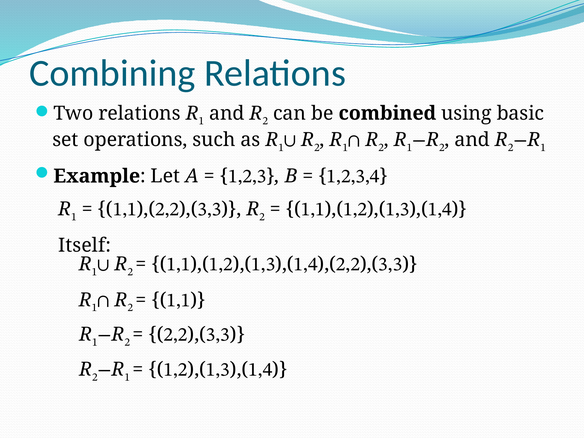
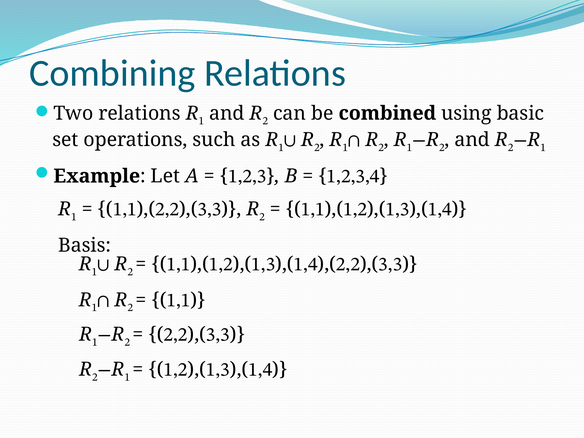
Itself: Itself -> Basis (85, 246)
